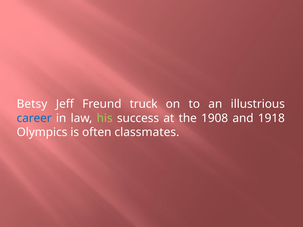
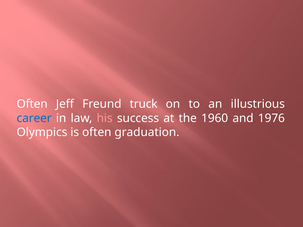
Betsy: Betsy -> Often (32, 104)
his colour: light green -> pink (105, 118)
1908: 1908 -> 1960 (215, 118)
1918: 1918 -> 1976 (271, 118)
classmates: classmates -> graduation (147, 132)
